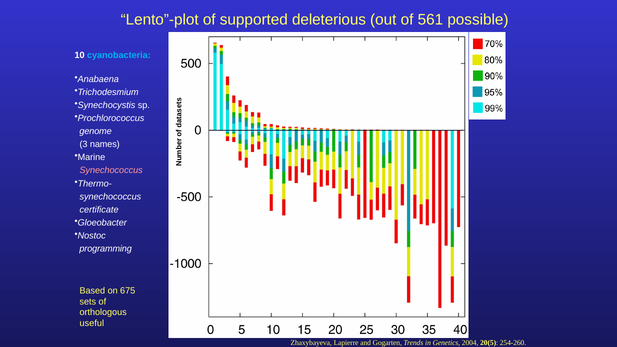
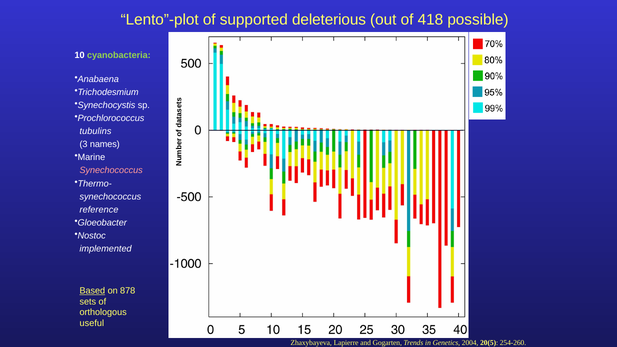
561: 561 -> 418 (430, 20)
cyanobacteria colour: light blue -> light green (119, 55)
genome: genome -> tubulins (96, 131)
certificate: certificate -> reference (99, 210)
programming: programming -> implemented (106, 249)
Based underline: none -> present (92, 291)
675: 675 -> 878 (128, 291)
